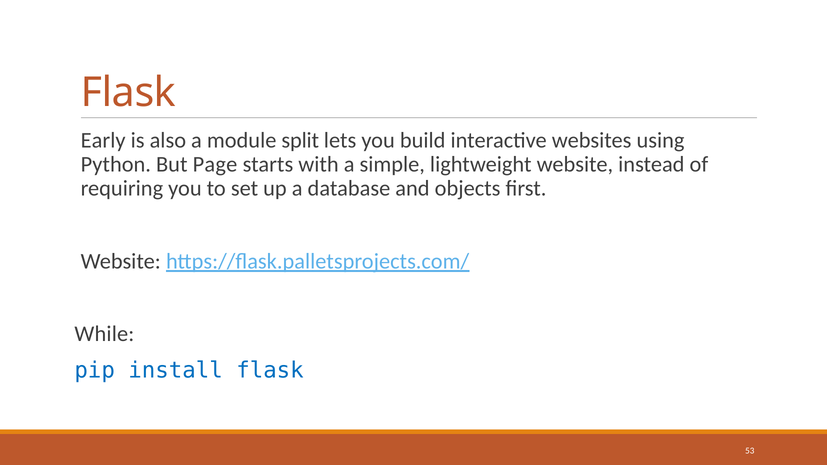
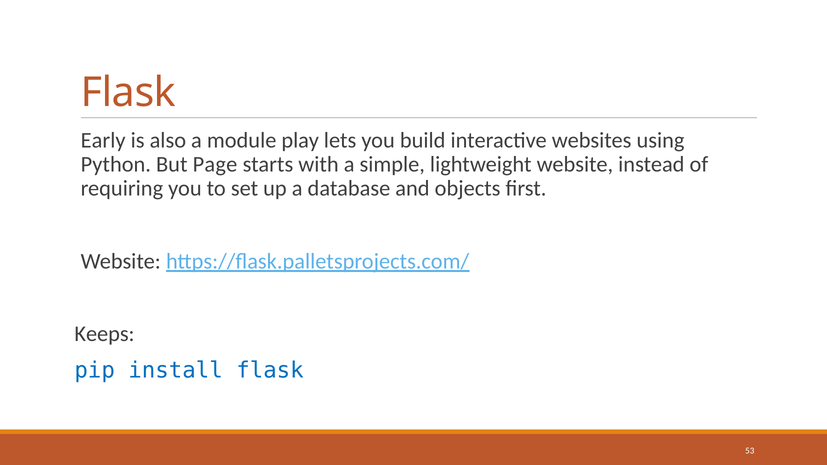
split: split -> play (300, 140)
While: While -> Keeps (105, 334)
